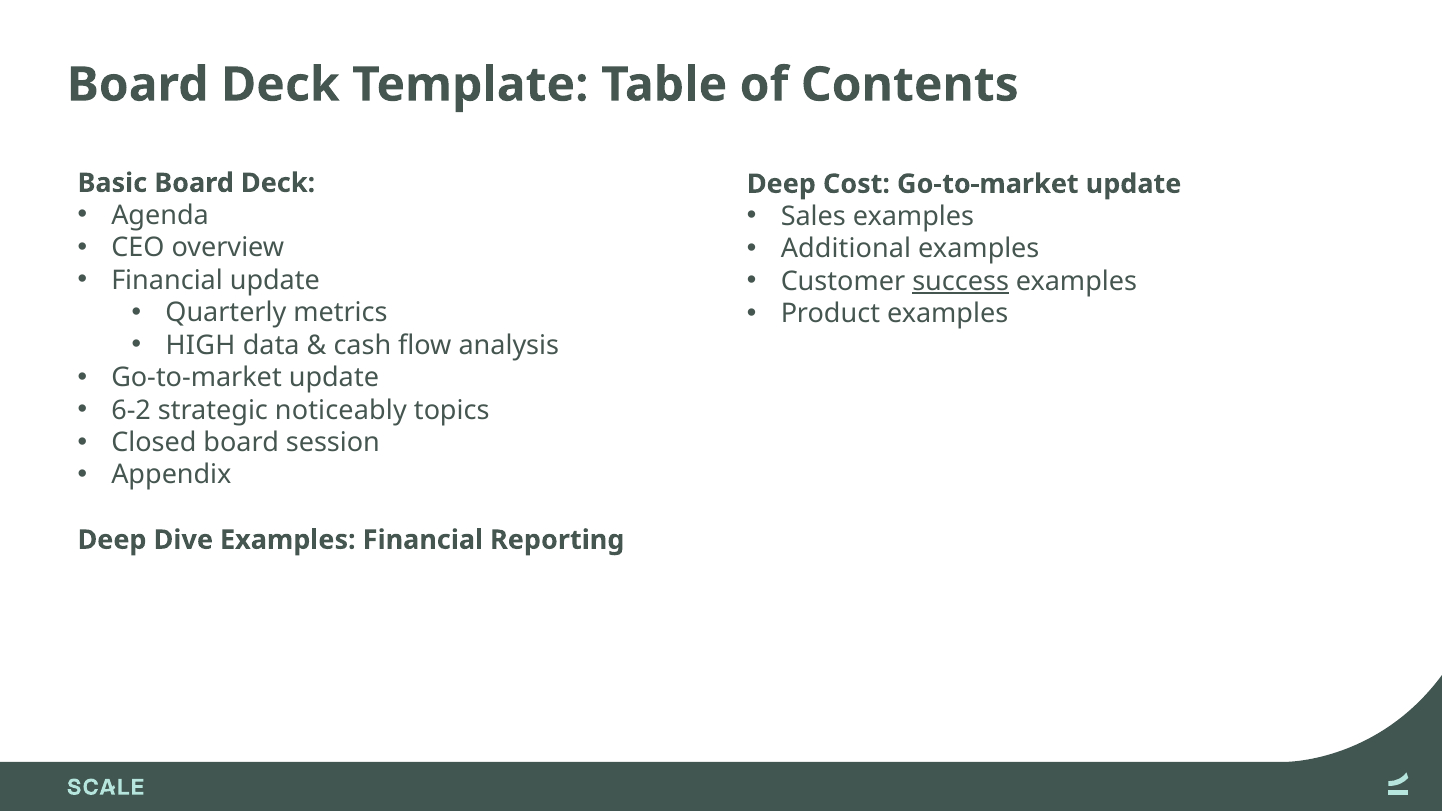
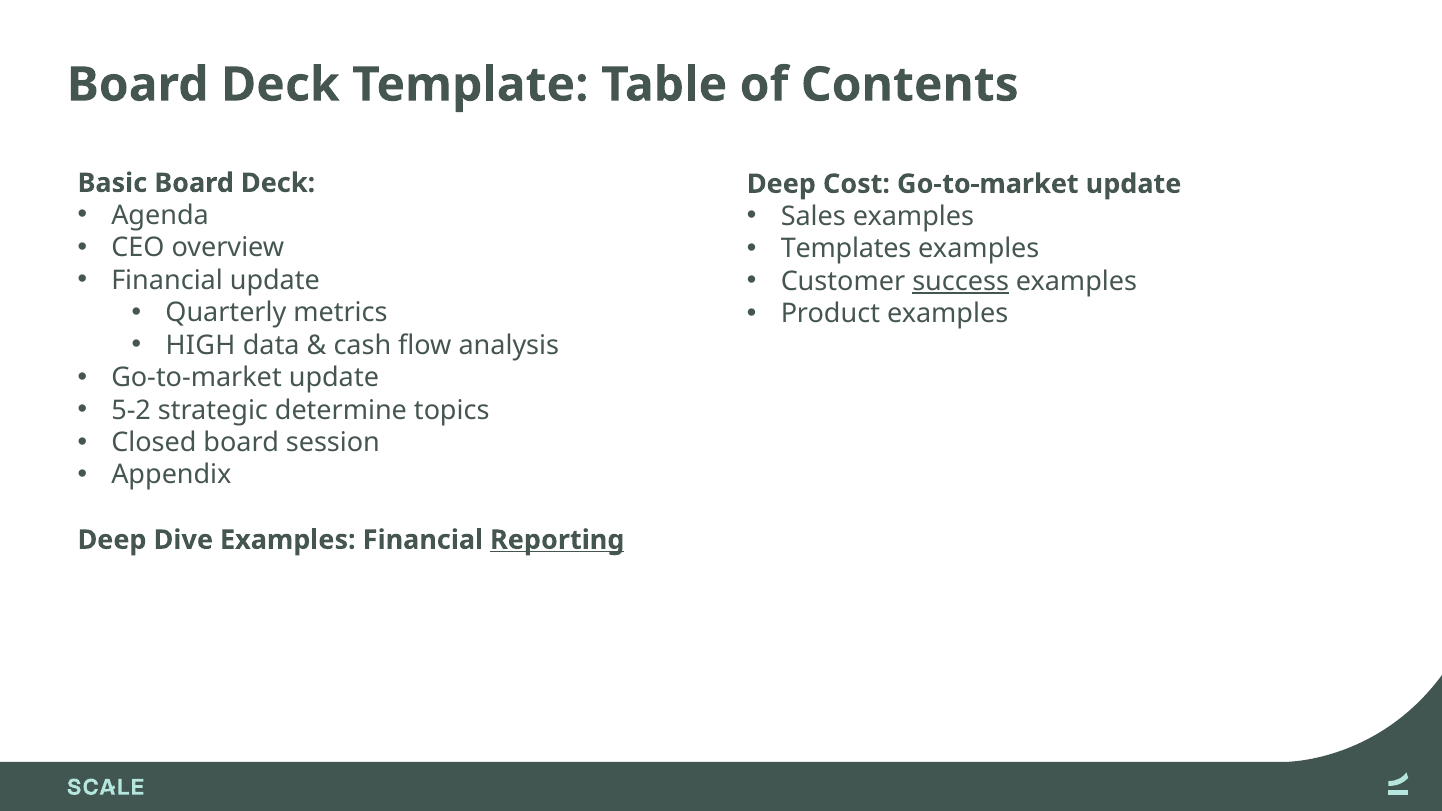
Additional: Additional -> Templates (846, 249)
6-2: 6-2 -> 5-2 (131, 410)
noticeably: noticeably -> determine (341, 410)
Reporting underline: none -> present (557, 540)
